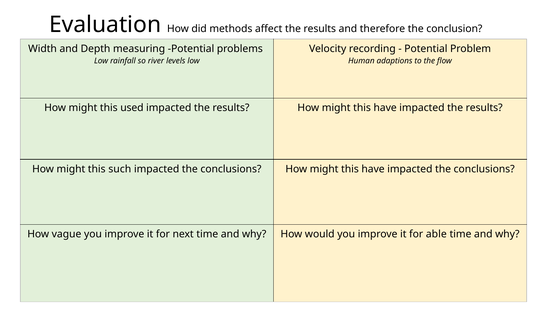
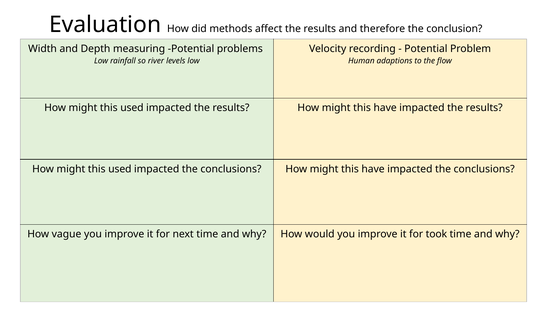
such: such -> used (120, 169)
able: able -> took (436, 234)
